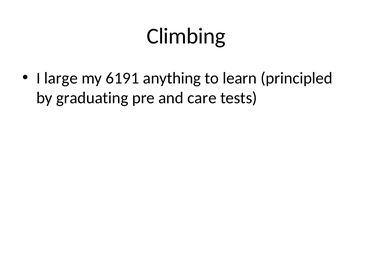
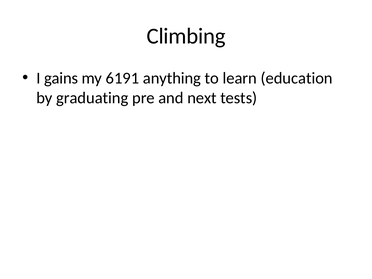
large: large -> gains (61, 78)
principled: principled -> education (297, 78)
care: care -> next (202, 98)
